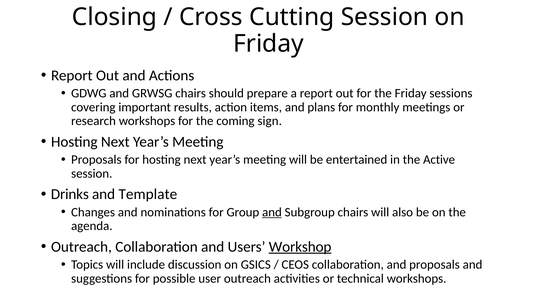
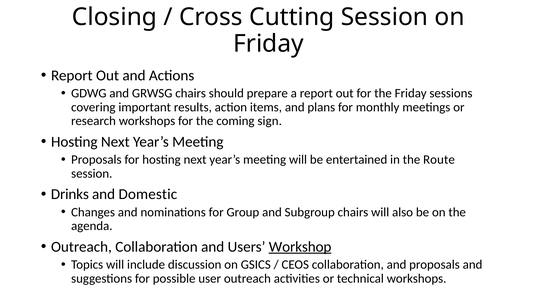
Active: Active -> Route (439, 160)
Template: Template -> Domestic (148, 194)
and underline: present -> none (272, 212)
